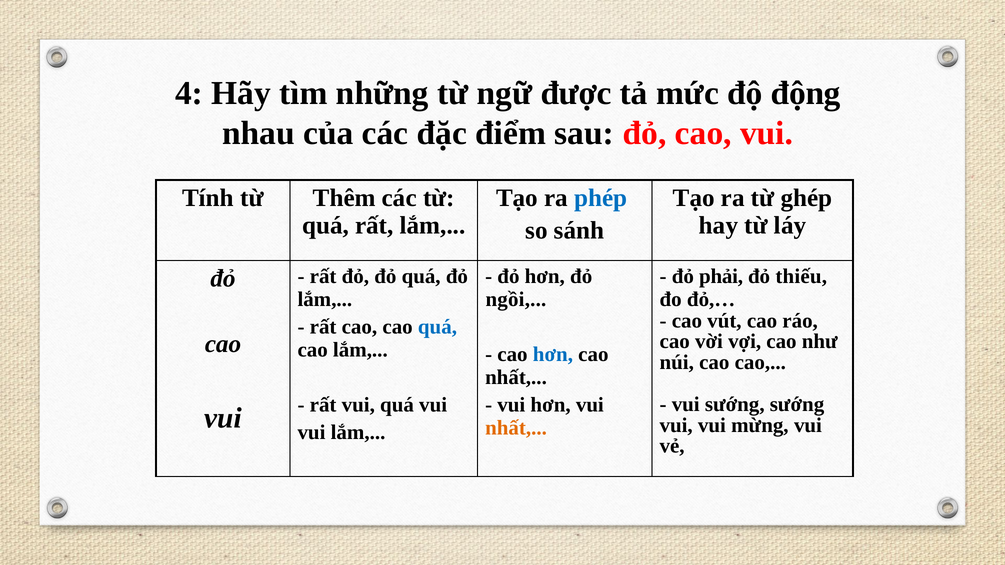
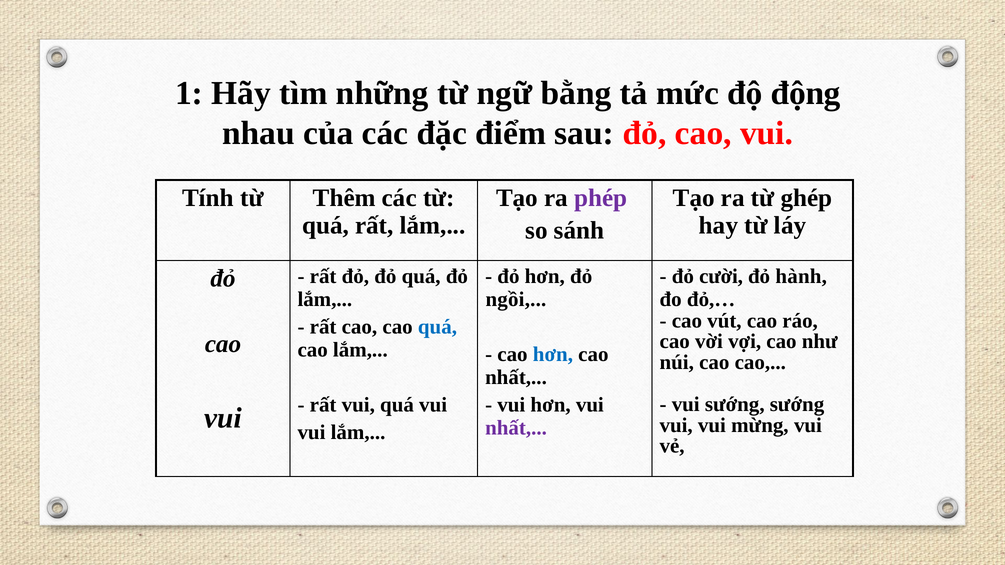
4: 4 -> 1 (189, 93)
được: được -> bằng (576, 93)
phép colour: blue -> purple (601, 198)
phải: phải -> cười (721, 276)
thiếu: thiếu -> hành (801, 276)
nhất colour: orange -> purple (516, 428)
